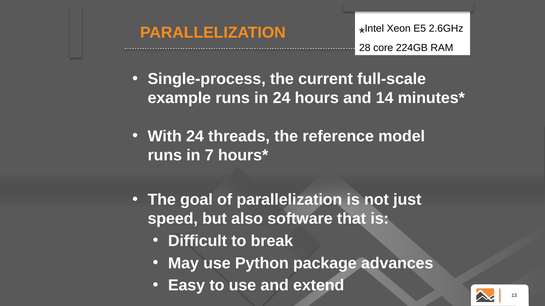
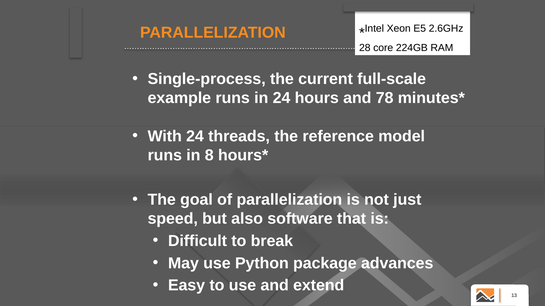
14: 14 -> 78 (385, 98)
7: 7 -> 8 (209, 155)
